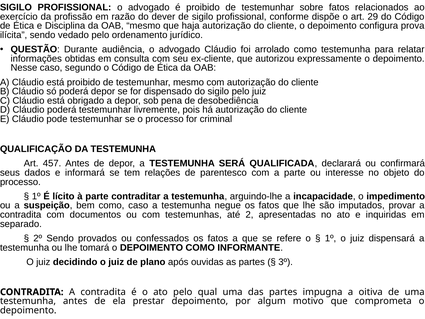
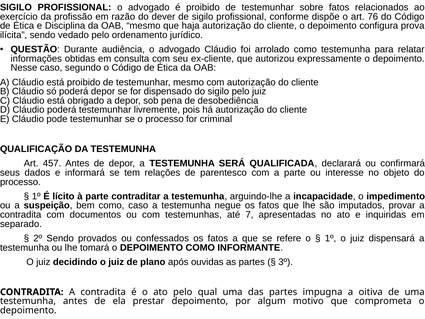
29: 29 -> 76 (373, 17)
2: 2 -> 7 (249, 215)
